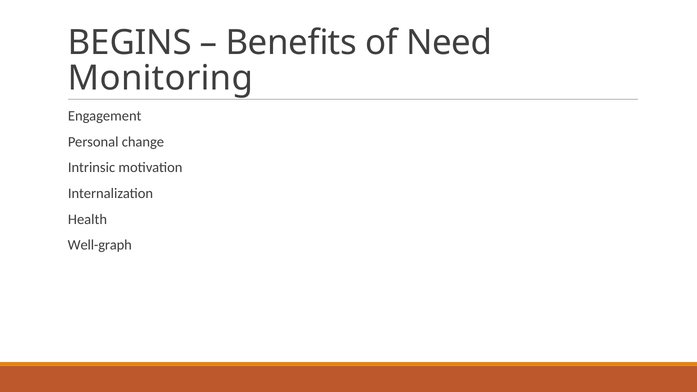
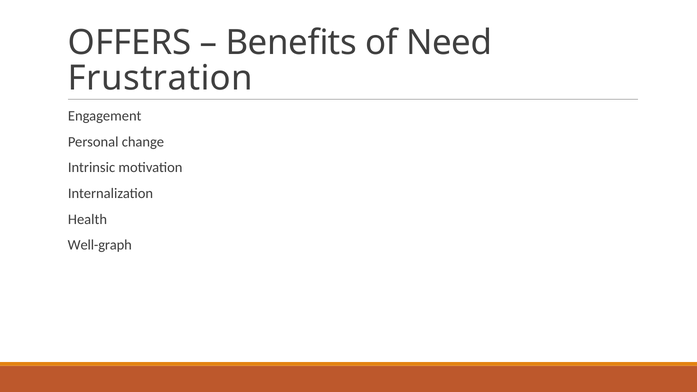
BEGINS: BEGINS -> OFFERS (130, 43)
Monitoring: Monitoring -> Frustration (160, 78)
